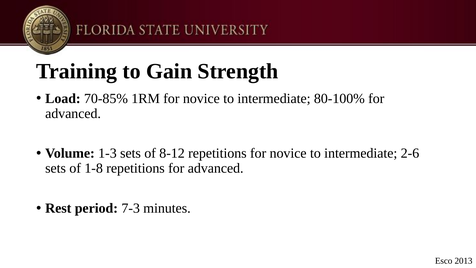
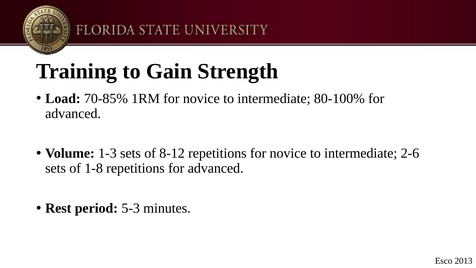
7-3: 7-3 -> 5-3 (131, 208)
